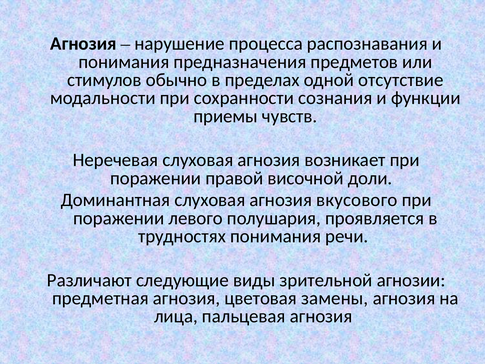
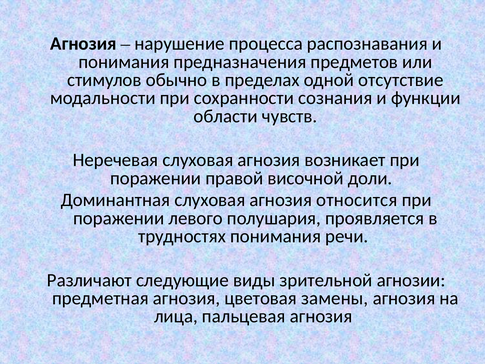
приемы: приемы -> области (226, 116)
вкусового: вкусового -> относится (357, 200)
